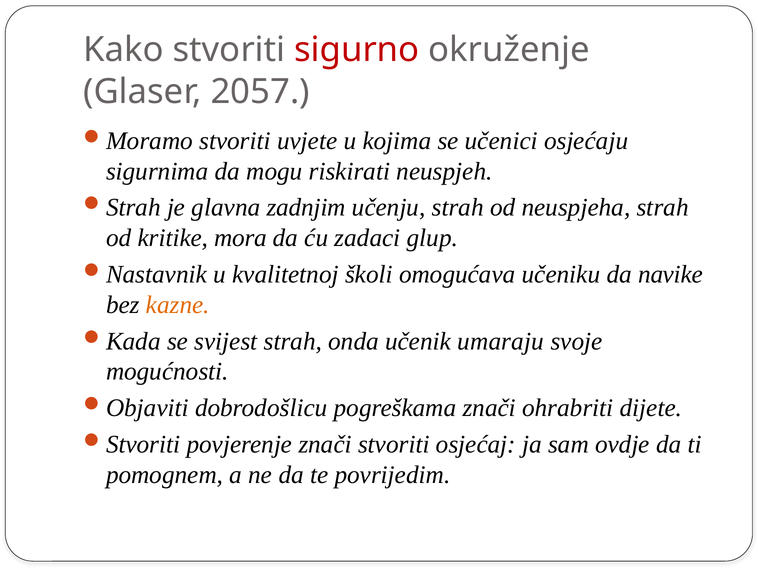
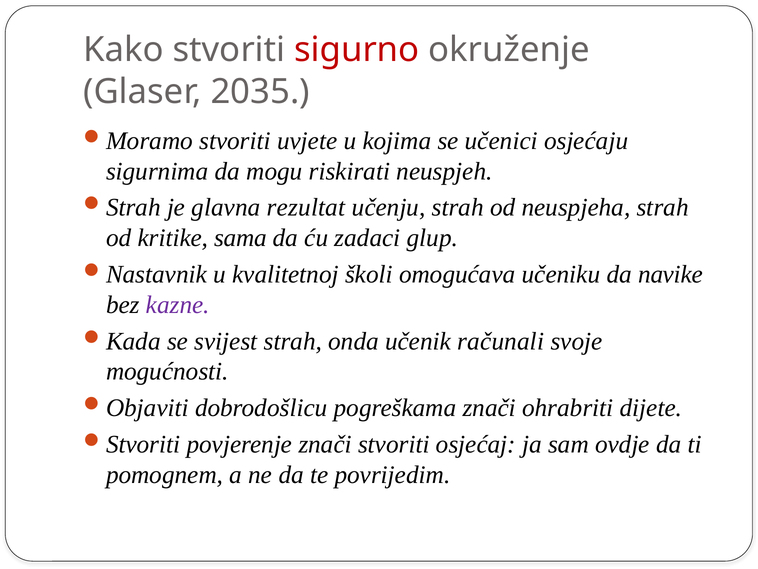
2057: 2057 -> 2035 (260, 91)
zadnjim: zadnjim -> rezultat (306, 207)
mora: mora -> sama (241, 238)
kazne colour: orange -> purple (178, 305)
umaraju: umaraju -> računali (501, 341)
